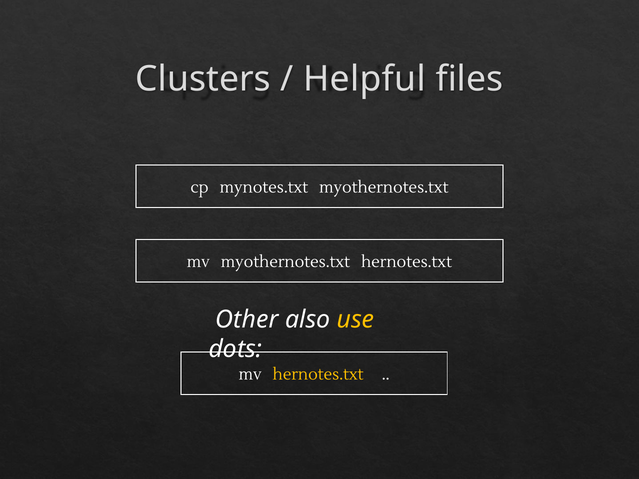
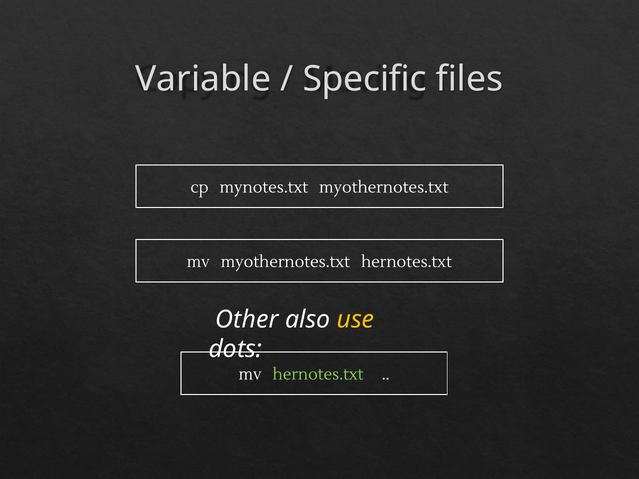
Clusters: Clusters -> Variable (203, 79)
Helpful: Helpful -> Specific (365, 79)
hernotes.txt colour: yellow -> light green (318, 375)
